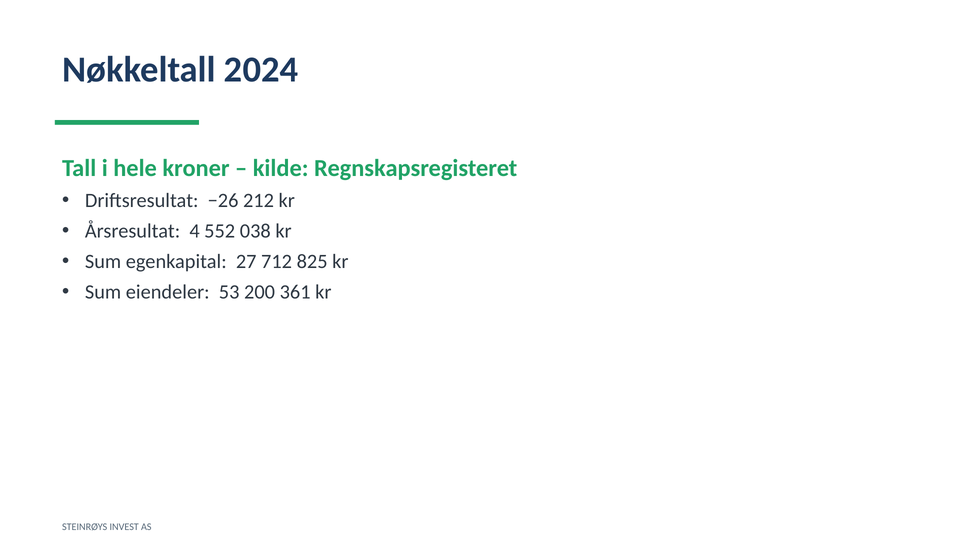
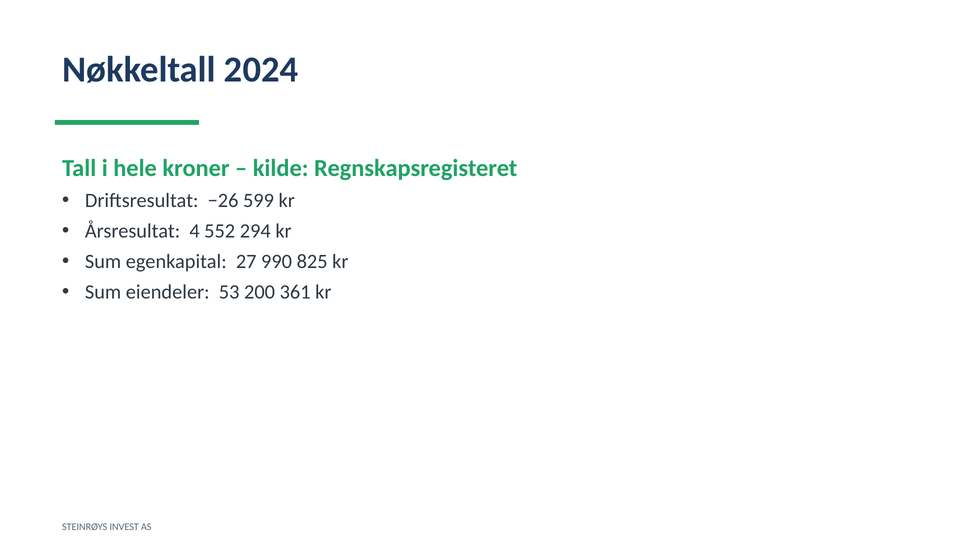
212: 212 -> 599 (258, 201)
038: 038 -> 294 (255, 231)
712: 712 -> 990 (277, 262)
